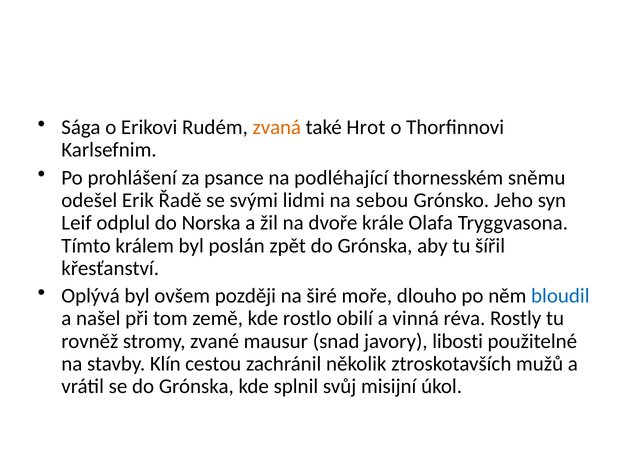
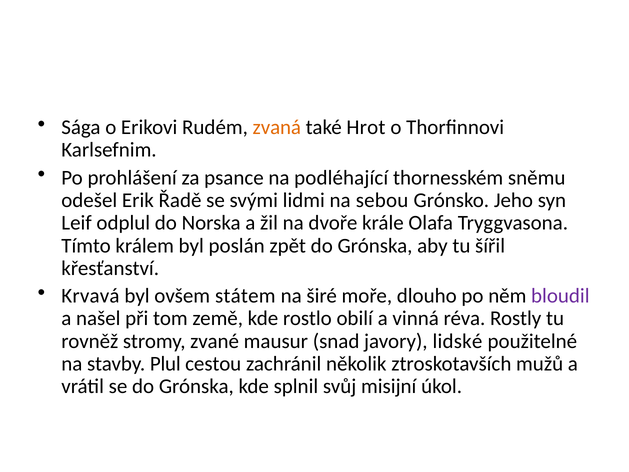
Oplývá: Oplývá -> Krvavá (90, 296)
později: později -> státem (245, 296)
bloudil colour: blue -> purple (560, 296)
libosti: libosti -> lidské (457, 341)
Klín: Klín -> Plul (165, 364)
